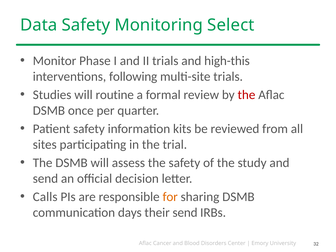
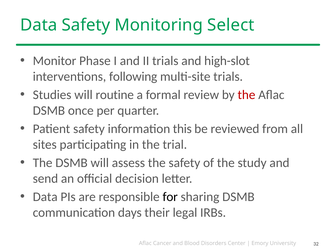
high-this: high-this -> high-slot (227, 61)
kits: kits -> this (182, 129)
Calls: Calls -> Data (45, 197)
for colour: orange -> black (170, 197)
their send: send -> legal (185, 213)
